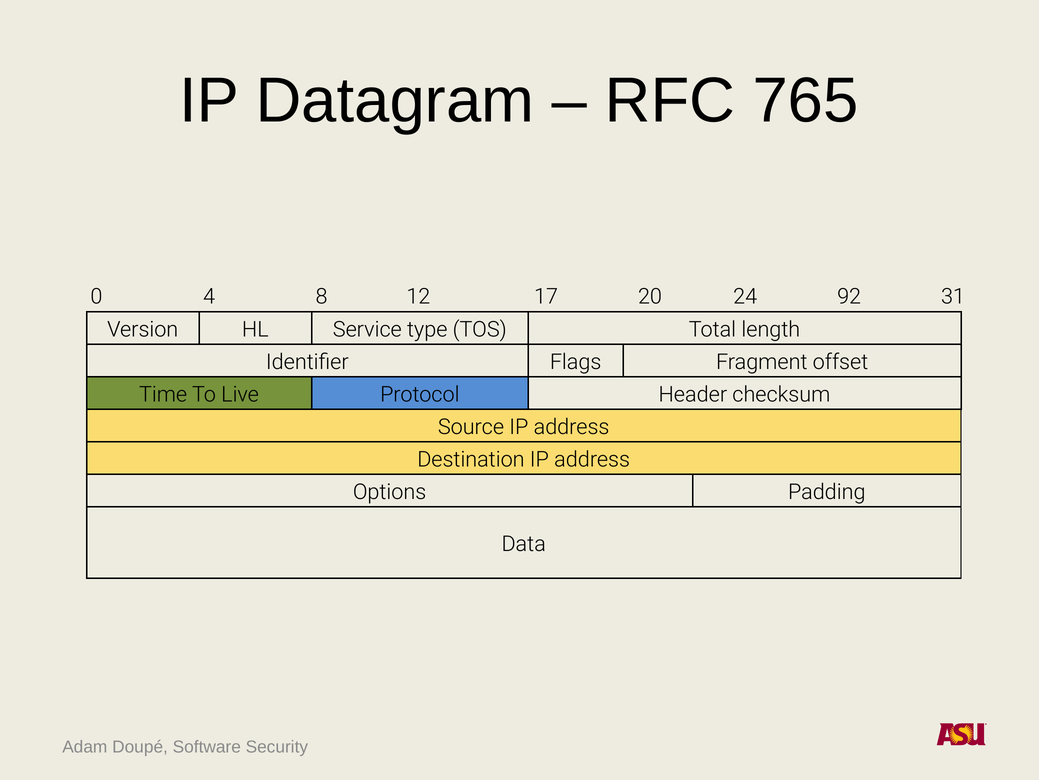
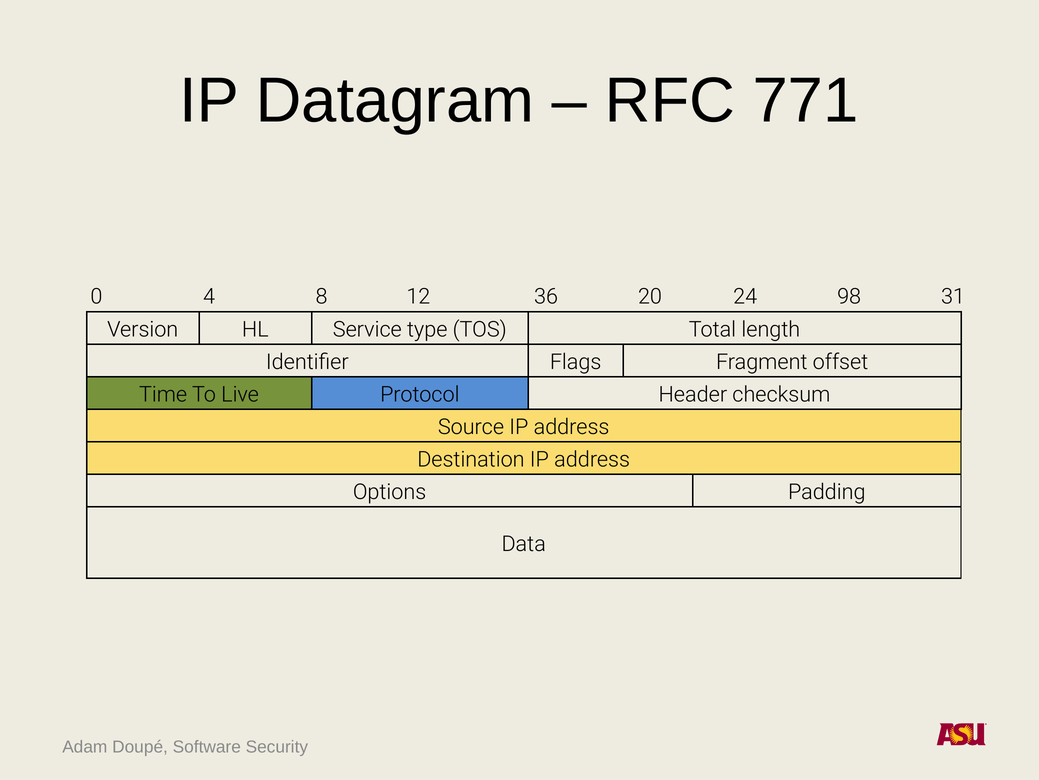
765: 765 -> 771 (806, 101)
17: 17 -> 36 (546, 296)
92: 92 -> 98 (849, 296)
